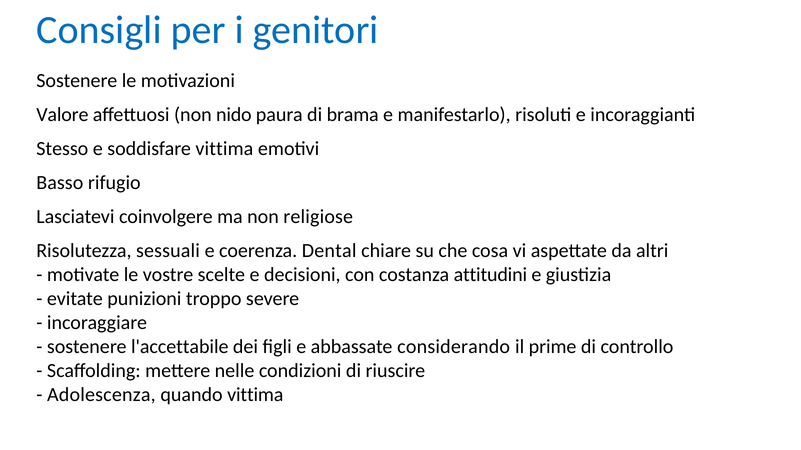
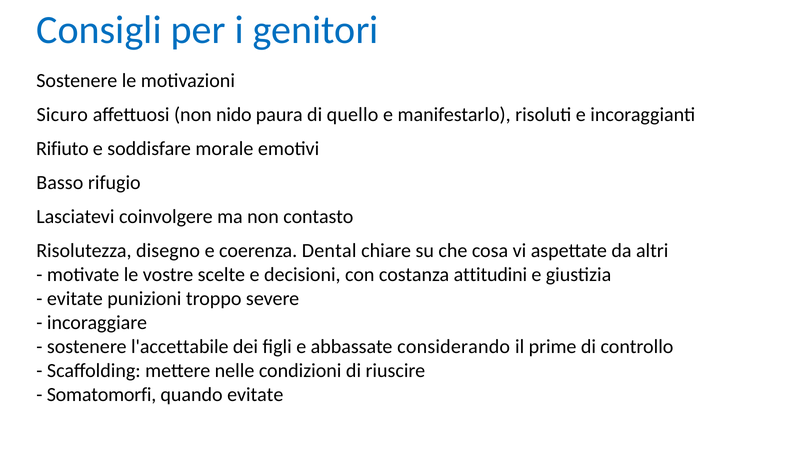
Valore: Valore -> Sicuro (62, 115)
brama: brama -> quello (353, 115)
Stesso: Stesso -> Rifiuto (62, 149)
soddisfare vittima: vittima -> morale (224, 149)
religiose: religiose -> contasto (318, 217)
sessuali: sessuali -> disegno (168, 251)
Adolescenza: Adolescenza -> Somatomorfi (102, 395)
quando vittima: vittima -> evitate (255, 395)
